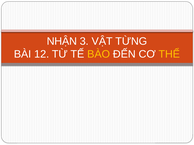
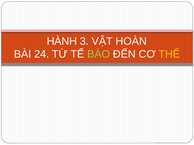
NHẬN: NHẬN -> HÀNH (62, 41)
TỪNG: TỪNG -> HOÀN (131, 41)
12: 12 -> 24 (42, 54)
BÀO colour: yellow -> light green (99, 54)
